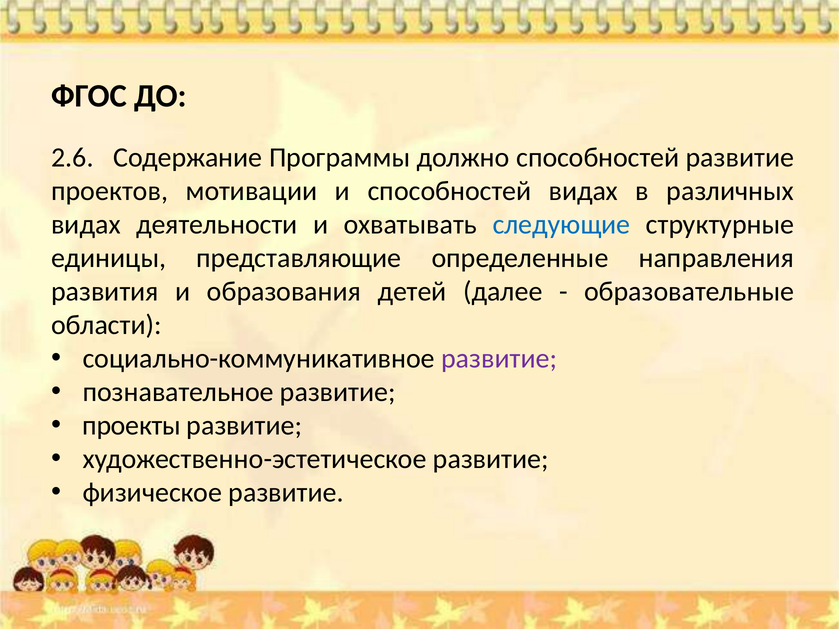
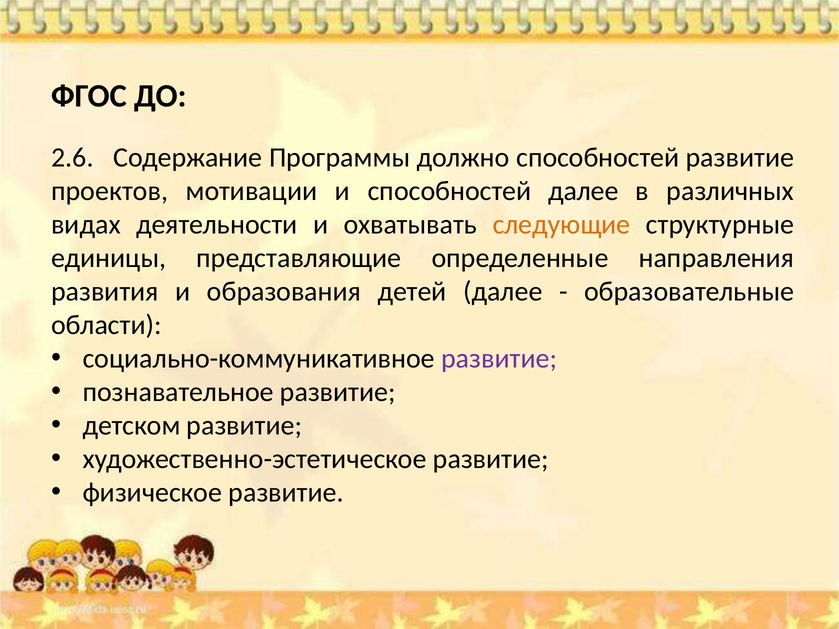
способностей видах: видах -> далее (583, 191)
следующие colour: blue -> orange (561, 224)
проекты: проекты -> детском (132, 426)
